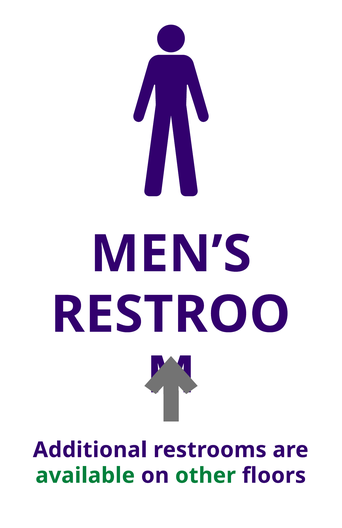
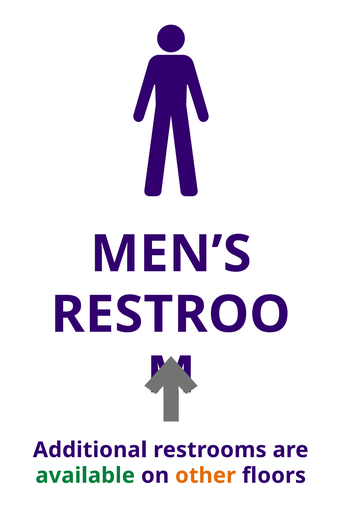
other colour: green -> orange (205, 476)
